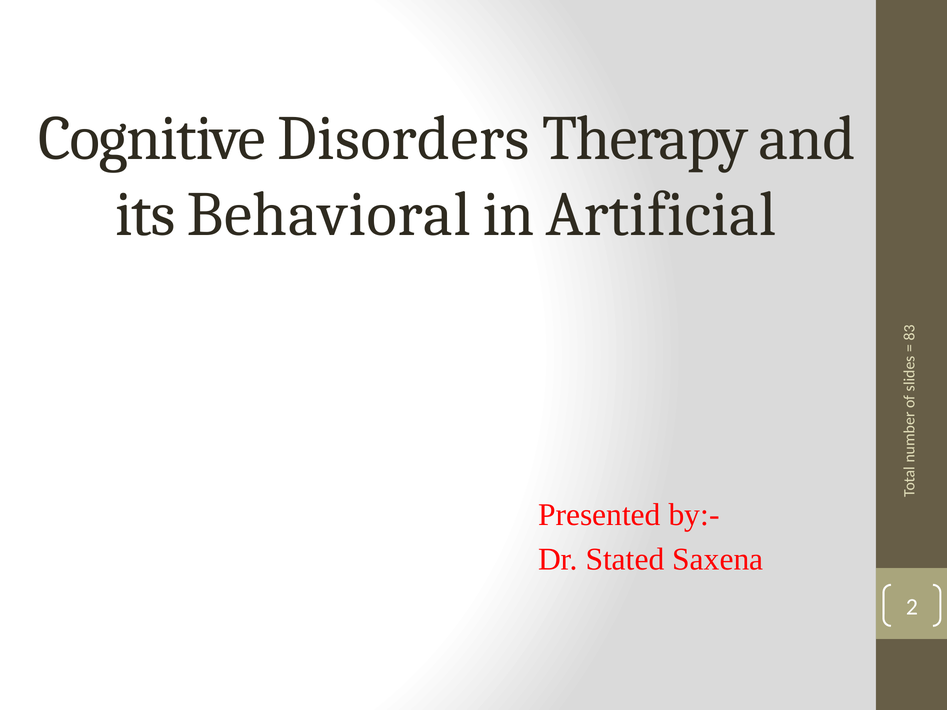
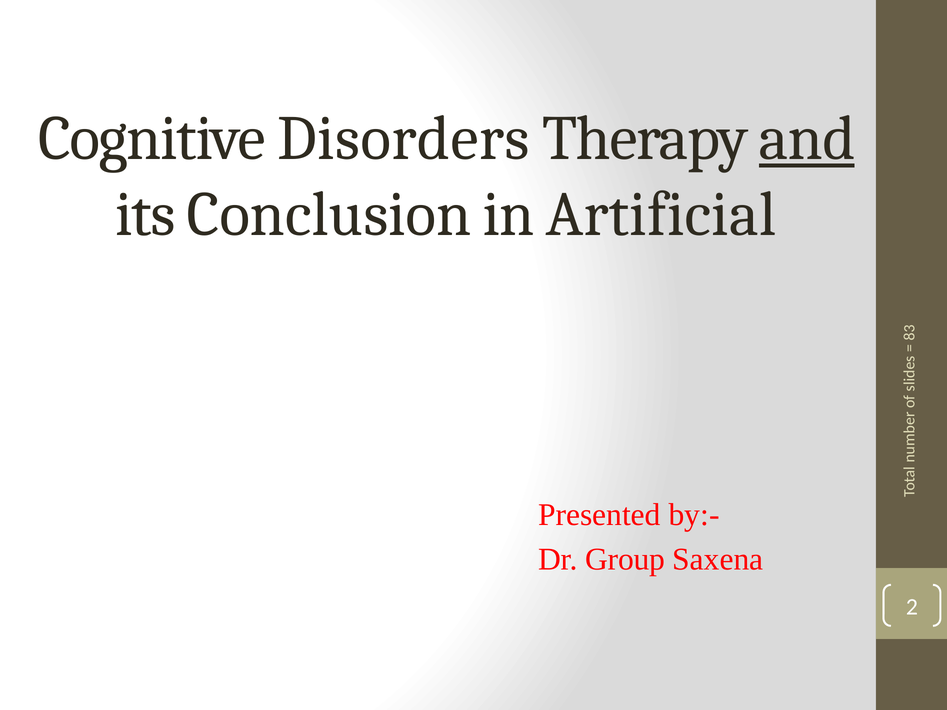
and underline: none -> present (807, 139)
Behavioral: Behavioral -> Conclusion (329, 214)
Stated: Stated -> Group (625, 559)
